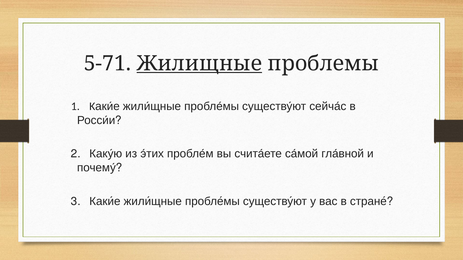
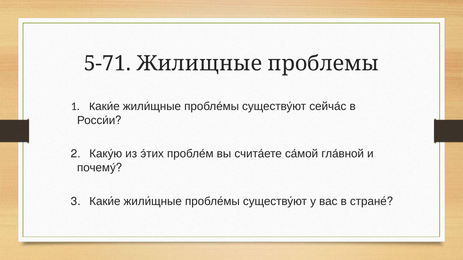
Жилищные underline: present -> none (199, 64)
